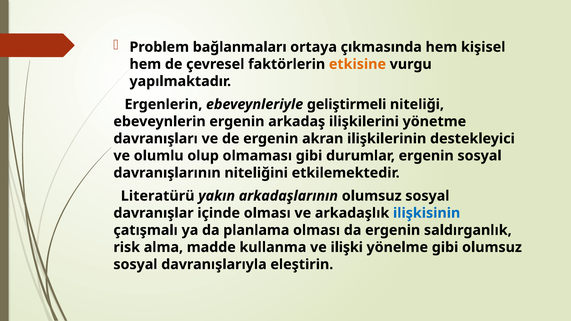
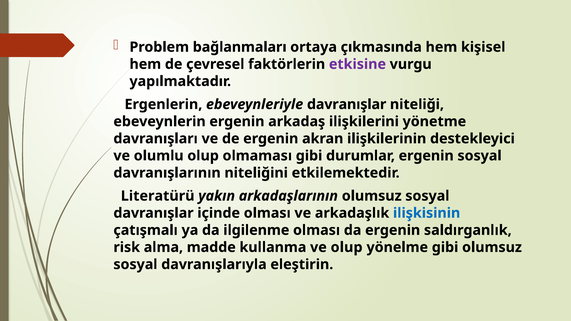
etkisine colour: orange -> purple (357, 64)
ebeveynleriyle geliştirmeli: geliştirmeli -> davranışlar (347, 104)
planlama: planlama -> ilgilenme (256, 230)
ve ilişki: ilişki -> olup (347, 247)
